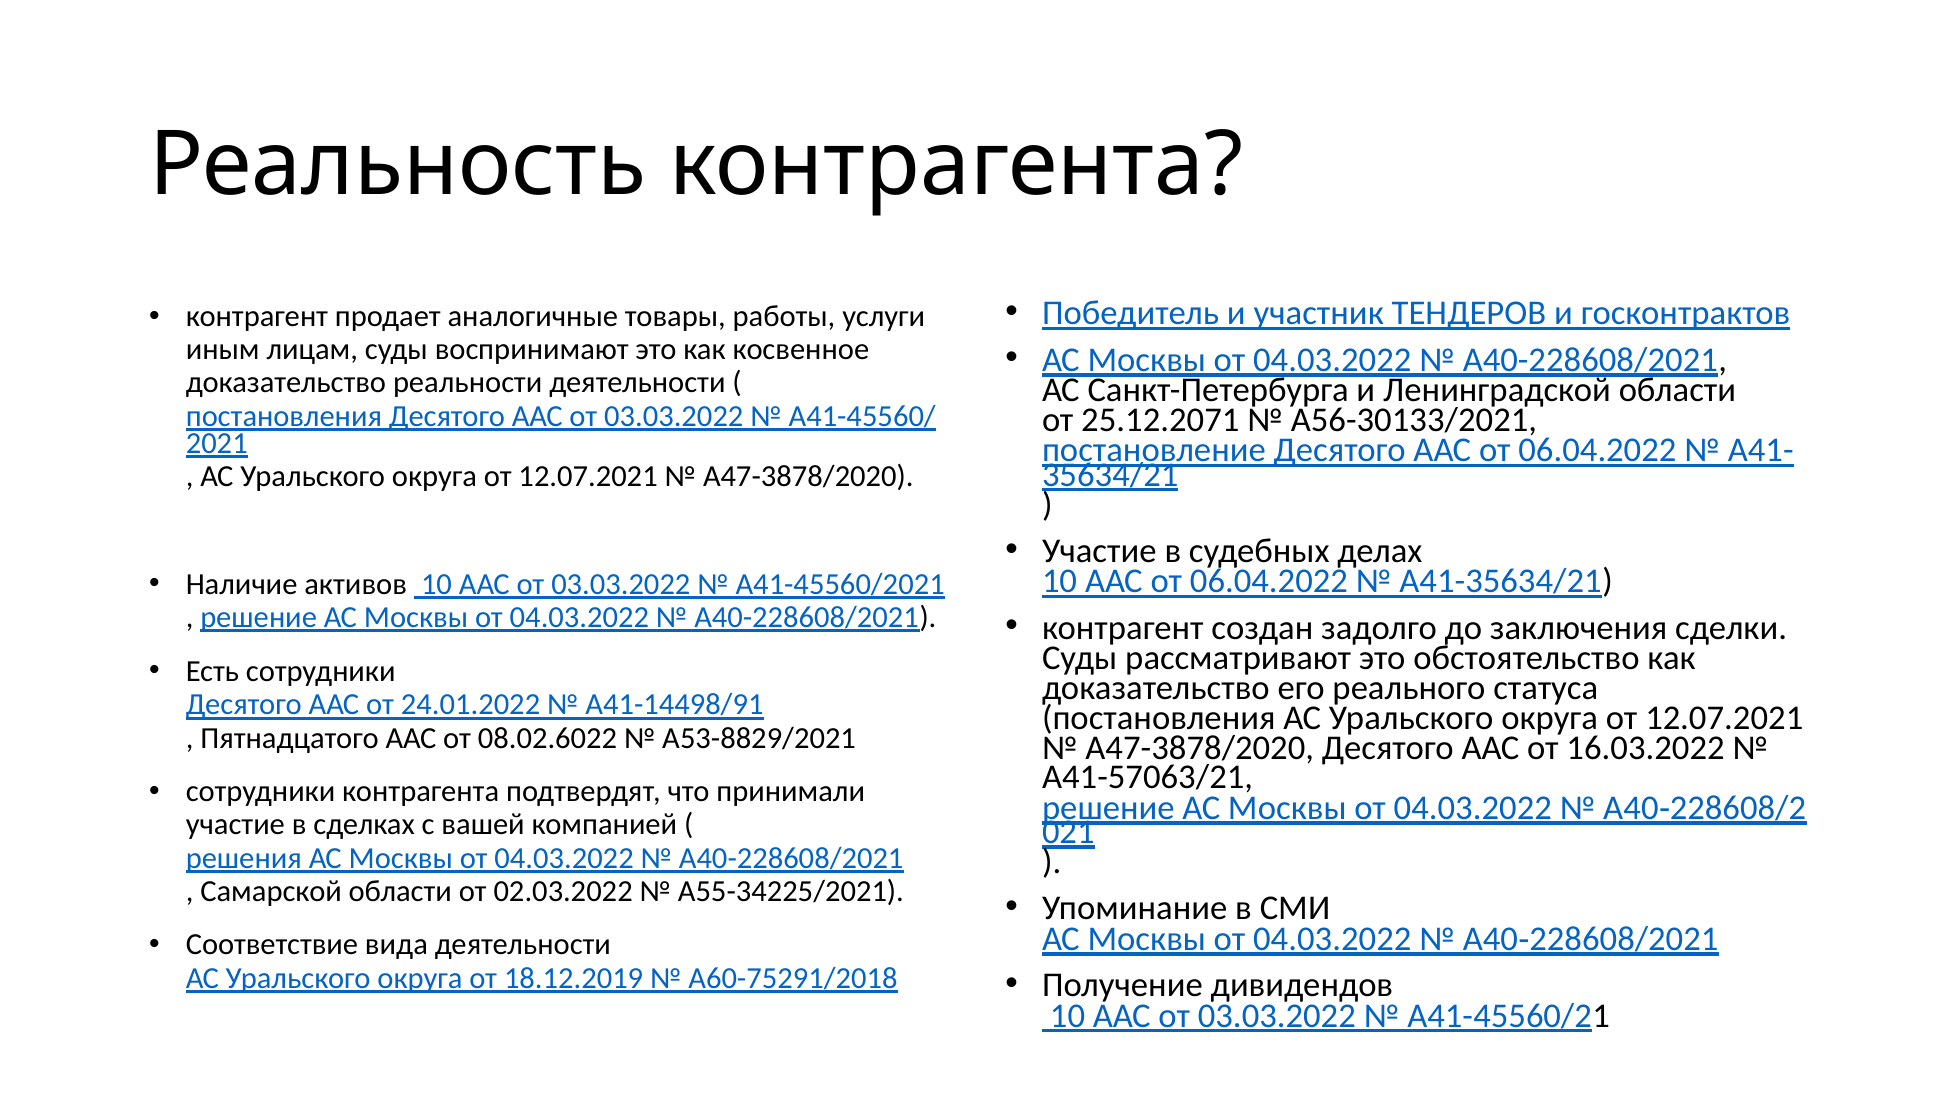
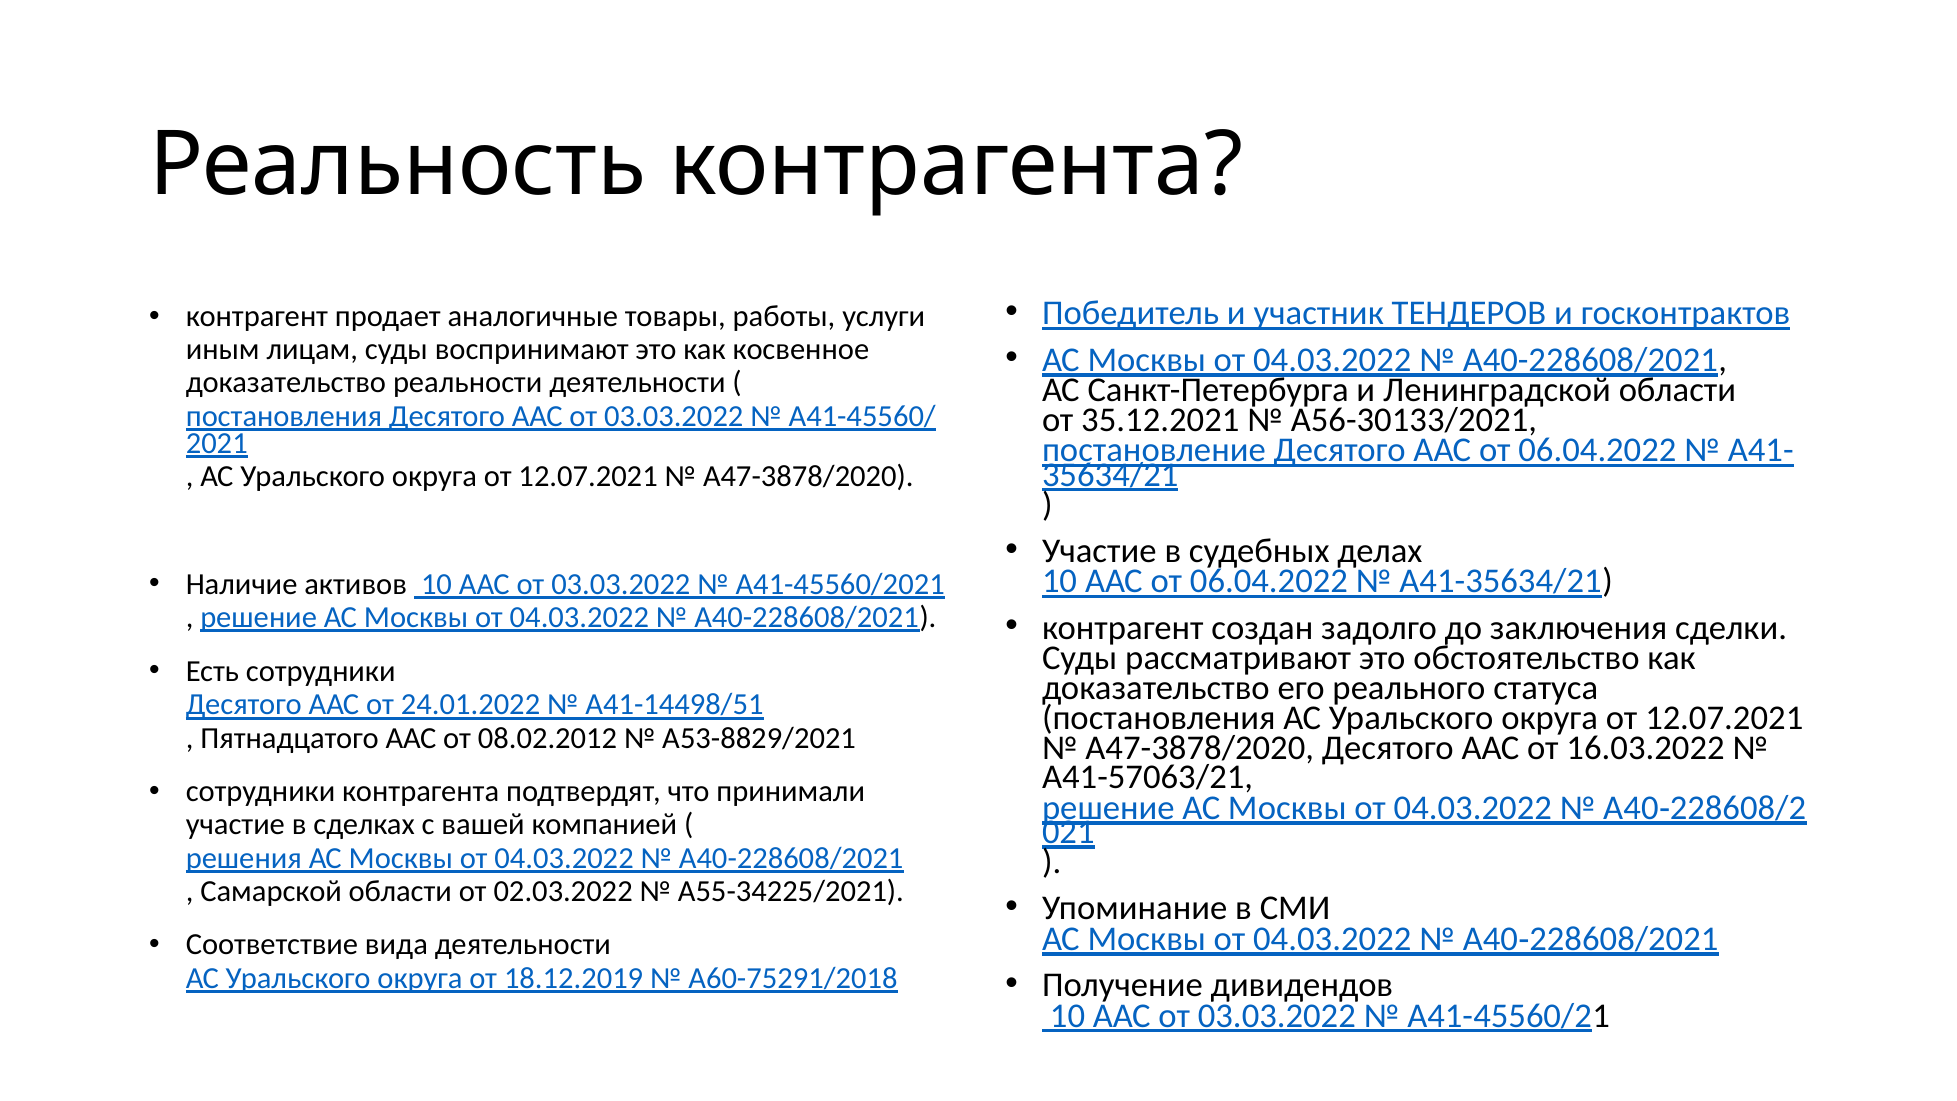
25.12.2071: 25.12.2071 -> 35.12.2021 (1160, 420)
А41-14498/91: А41-14498/91 -> А41-14498/51 (674, 705)
08.02.6022: 08.02.6022 -> 08.02.2012 (548, 738)
